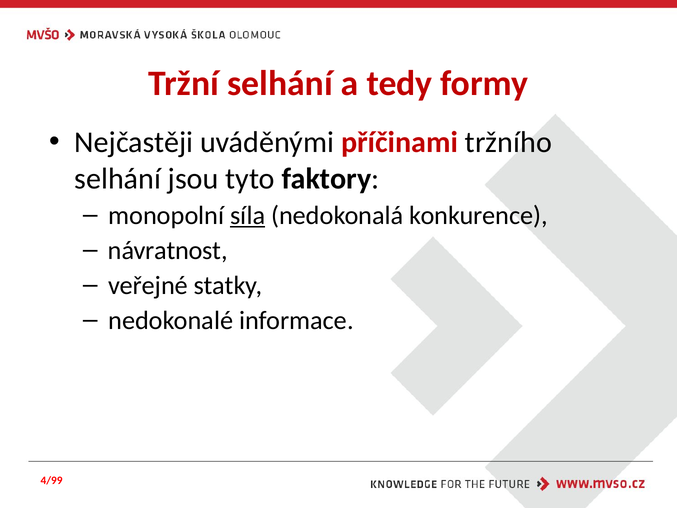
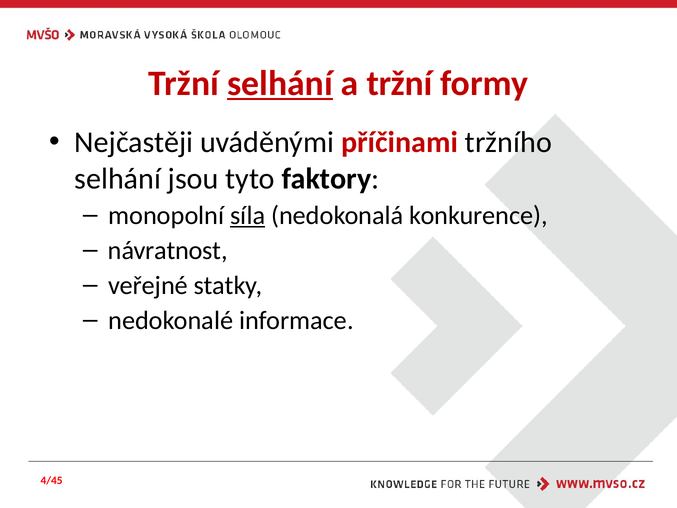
selhání underline: none -> present (280, 83)
a tedy: tedy -> tržní (400, 83)
4/99: 4/99 -> 4/45 (52, 480)
